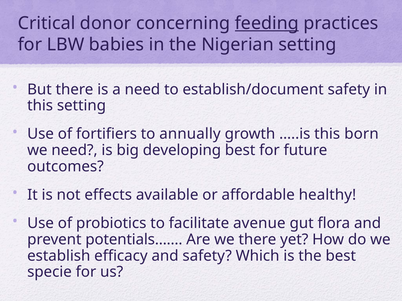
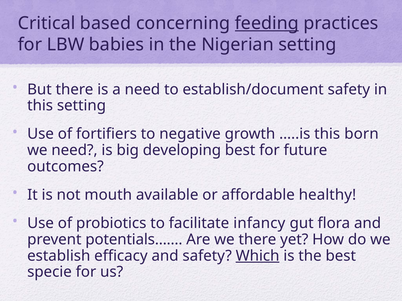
donor: donor -> based (106, 23)
annually: annually -> negative (190, 134)
effects: effects -> mouth (108, 195)
avenue: avenue -> infancy (259, 224)
Which underline: none -> present (258, 256)
